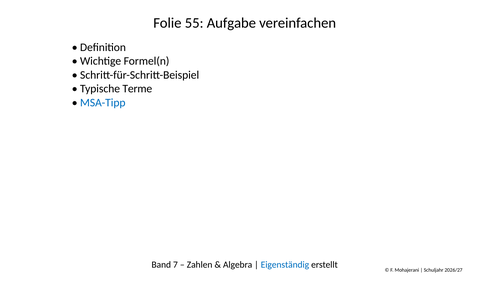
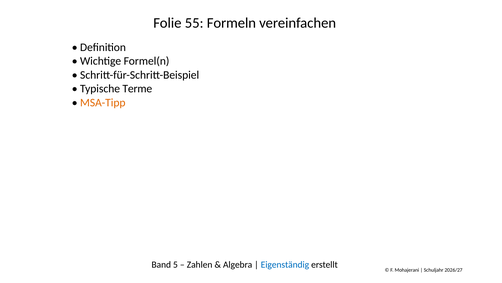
Aufgabe: Aufgabe -> Formeln (231, 23)
MSA-Tipp colour: blue -> orange (103, 102)
7: 7 -> 5 (175, 264)
